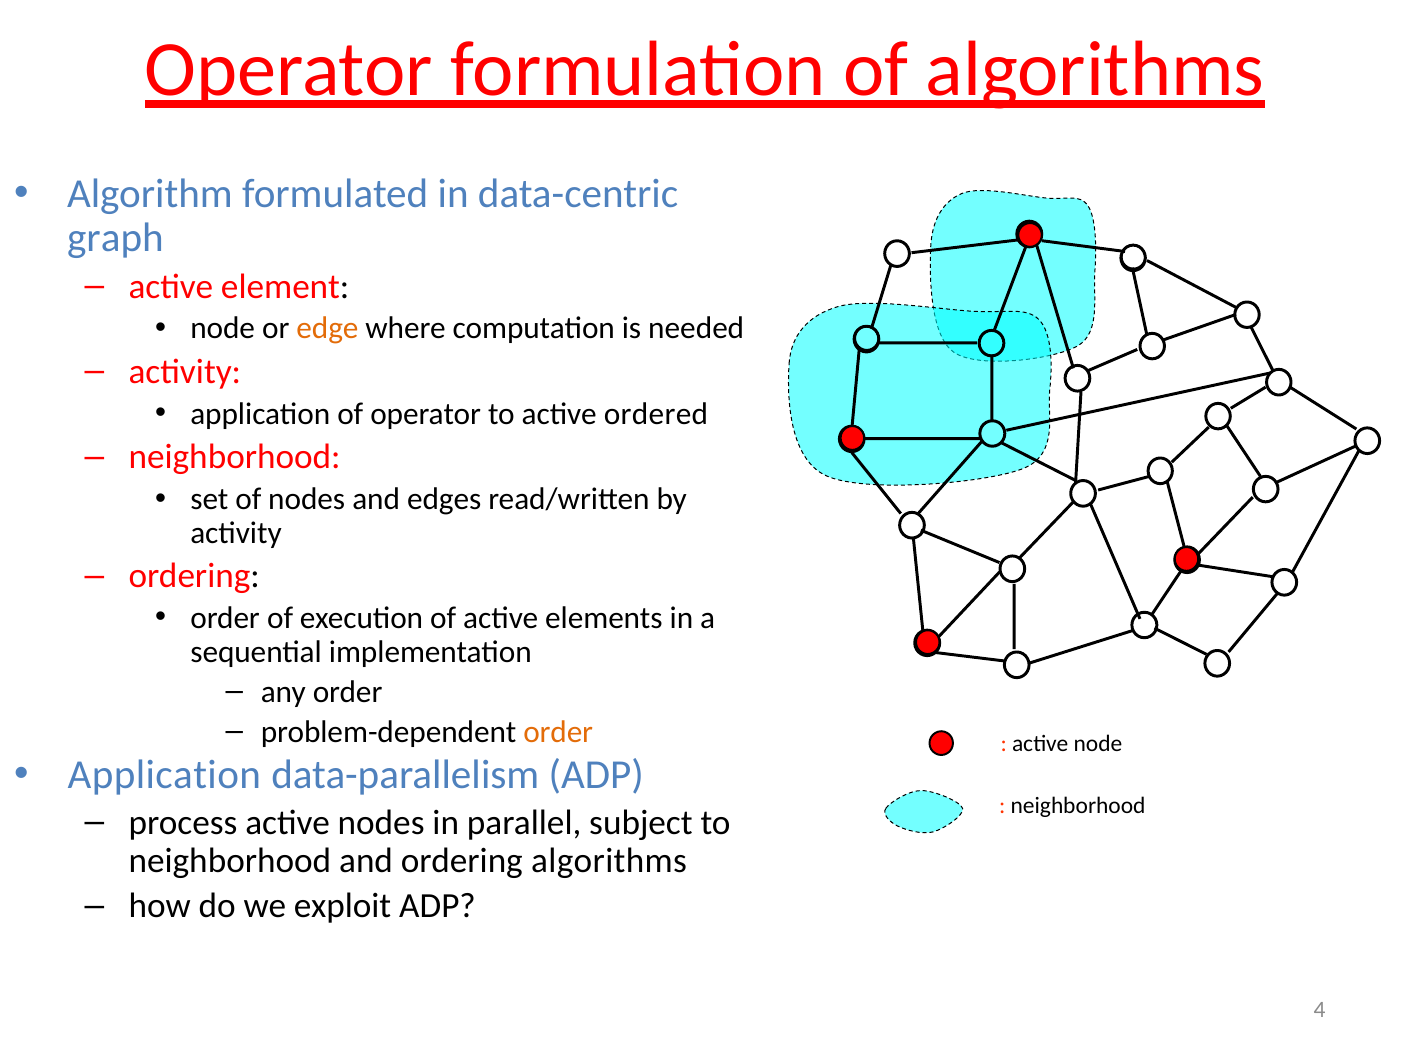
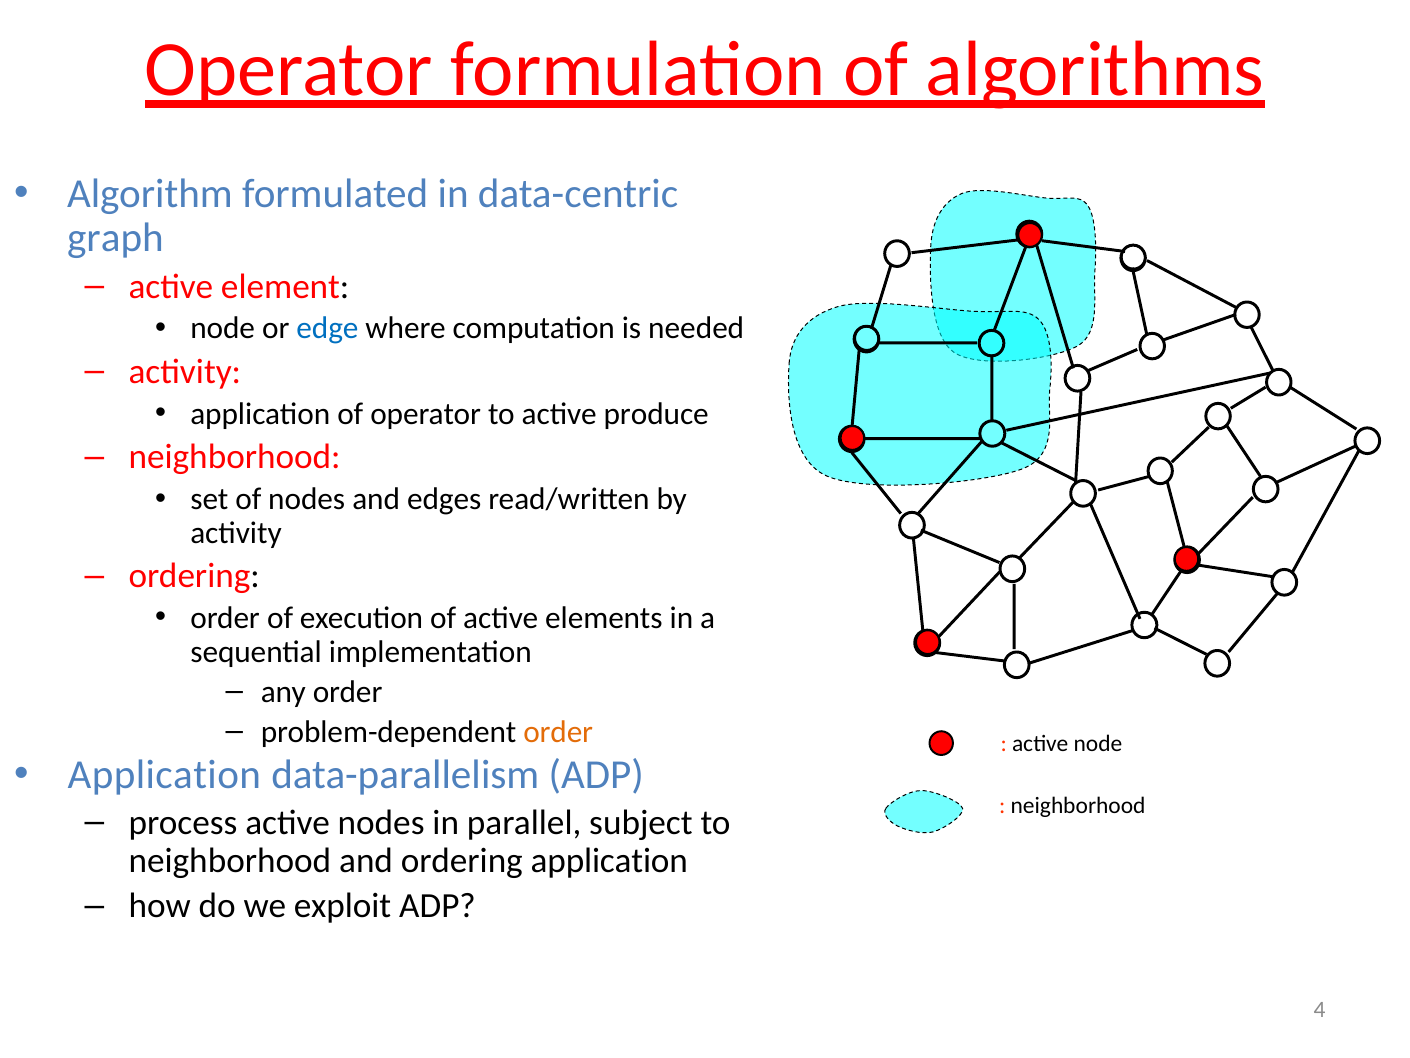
edge colour: orange -> blue (327, 328)
ordered: ordered -> produce (656, 414)
ordering algorithms: algorithms -> application (609, 860)
